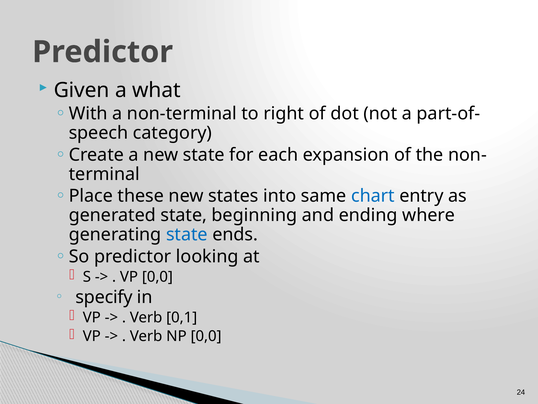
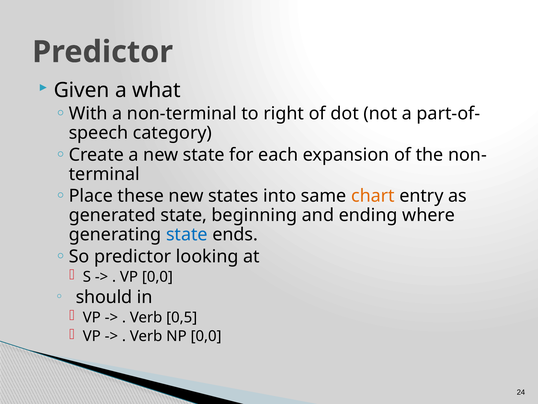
chart colour: blue -> orange (373, 196)
specify: specify -> should (104, 297)
0,1: 0,1 -> 0,5 (182, 317)
